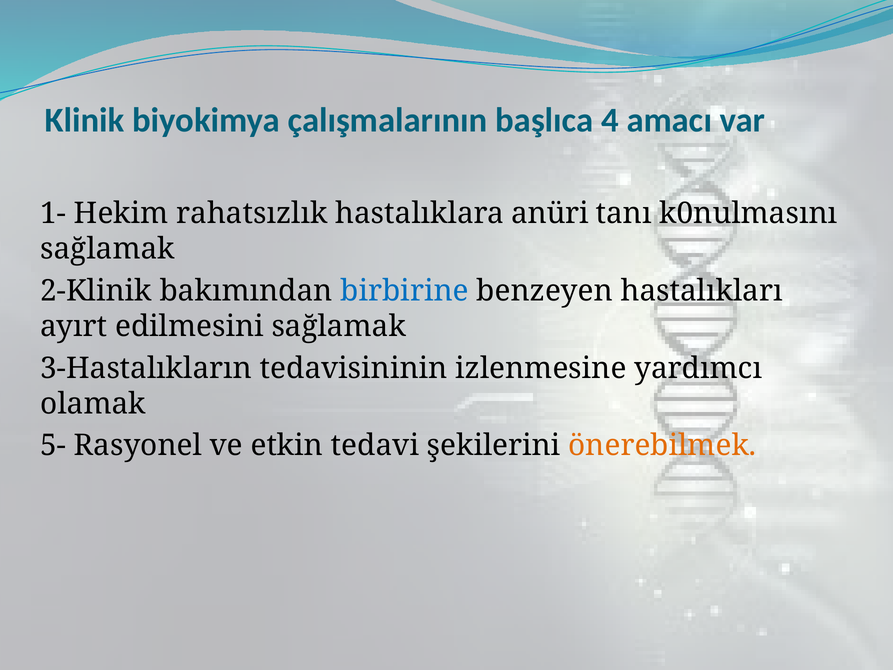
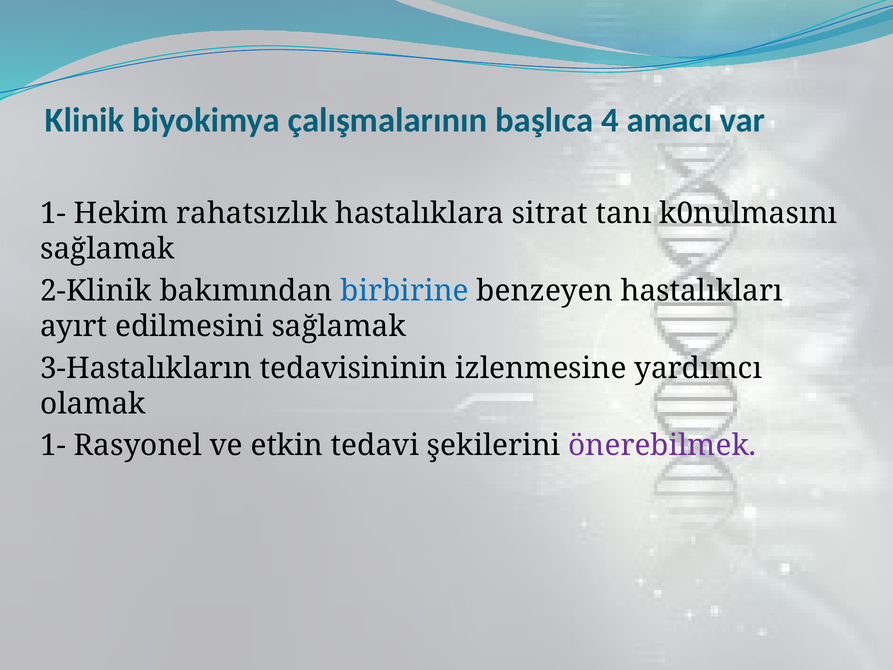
anüri: anüri -> sitrat (550, 213)
5-: 5- -> 1- (53, 445)
önerebilmek colour: orange -> purple (662, 445)
